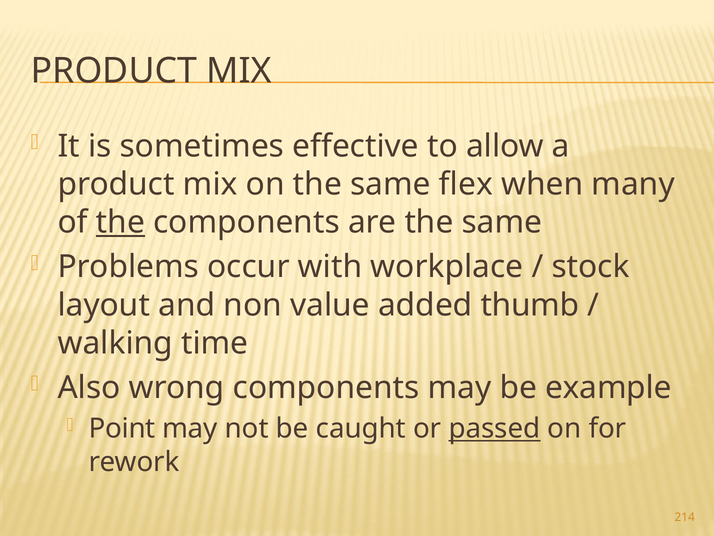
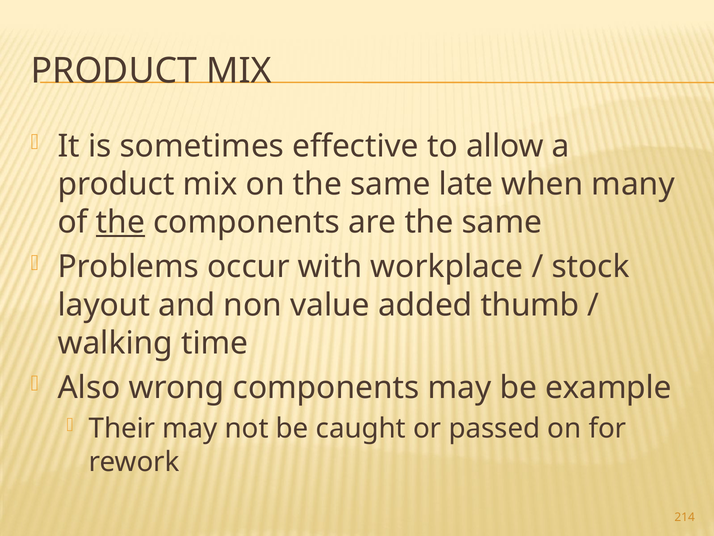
flex: flex -> late (466, 184)
Point: Point -> Their (122, 428)
passed underline: present -> none (494, 428)
